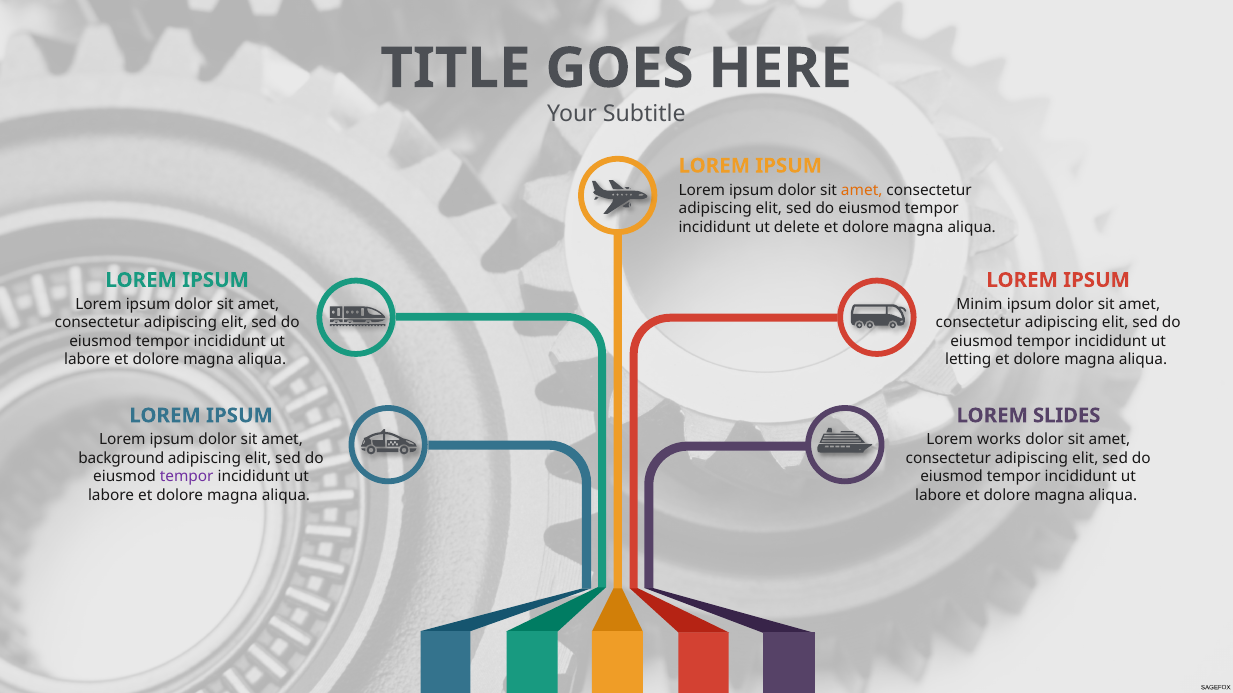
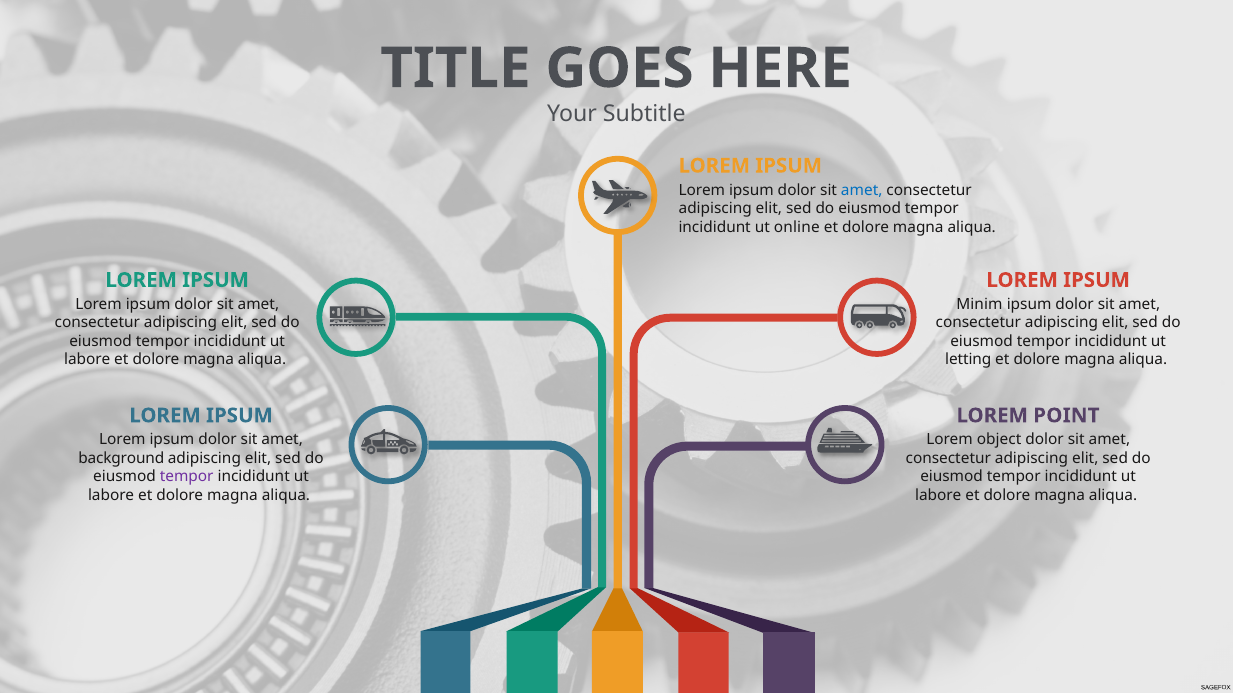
amet colour: orange -> blue (862, 190)
delete: delete -> online (797, 227)
SLIDES: SLIDES -> POINT (1066, 416)
works: works -> object (999, 440)
